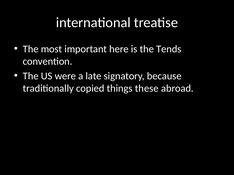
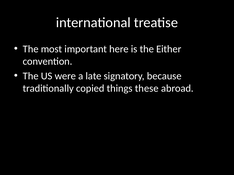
Tends: Tends -> Either (169, 49)
